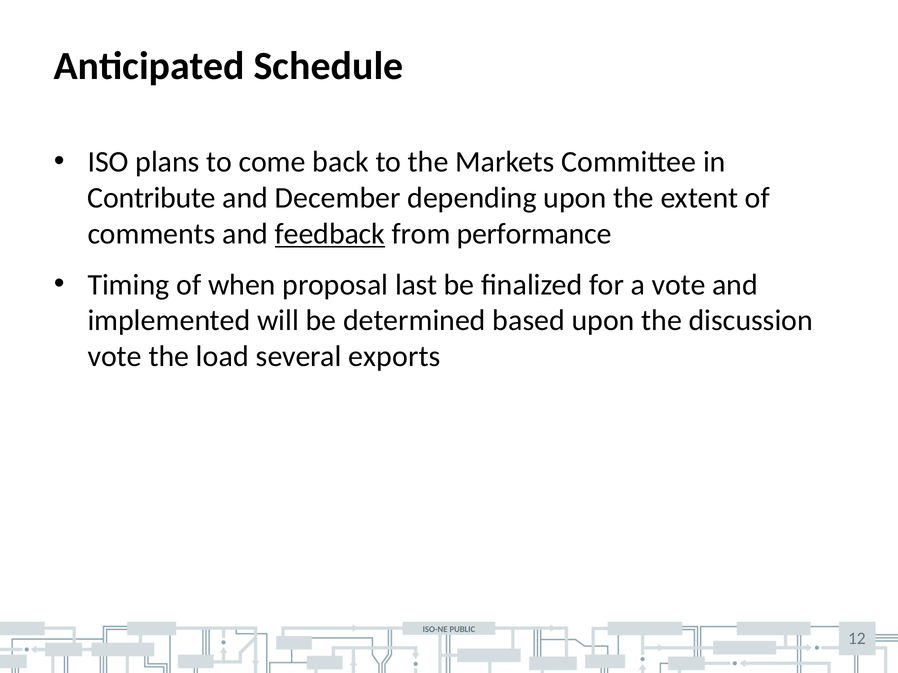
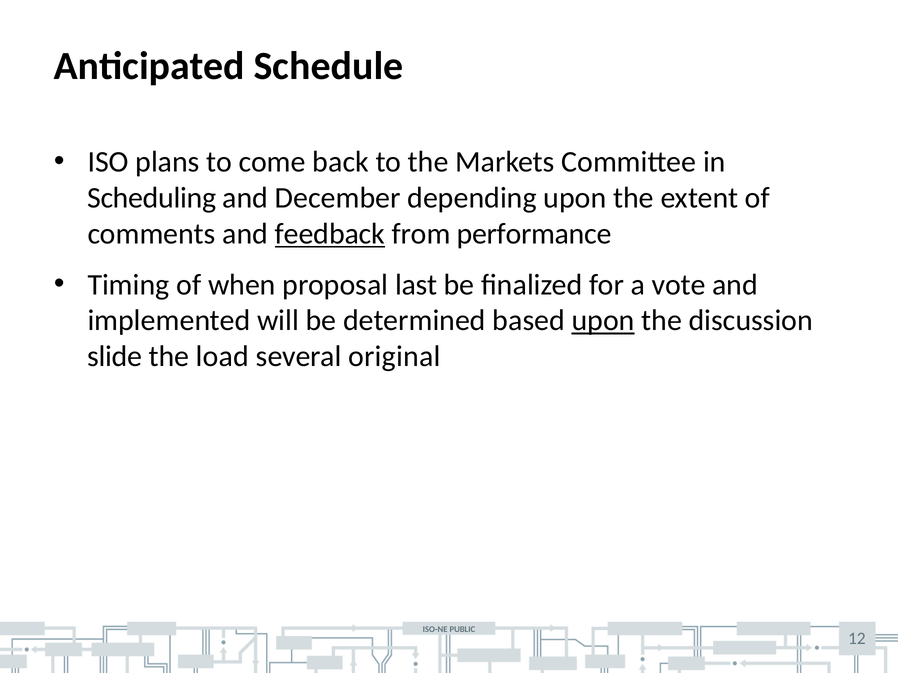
Contribute: Contribute -> Scheduling (152, 198)
upon underline: none -> present (603, 321)
vote: vote -> slide (115, 357)
exports: exports -> original (394, 357)
